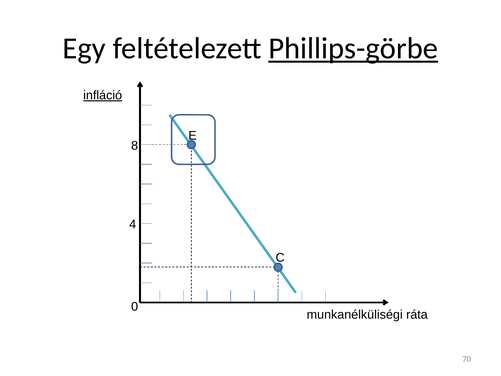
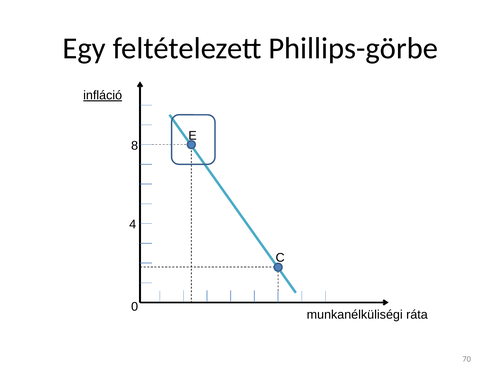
Phillips-görbe underline: present -> none (353, 48)
